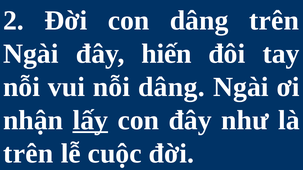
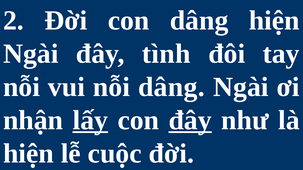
dâng trên: trên -> hiện (274, 20)
hiến: hiến -> tình (166, 54)
đây underline: none -> present (190, 120)
trên: trên -> hiện (28, 154)
